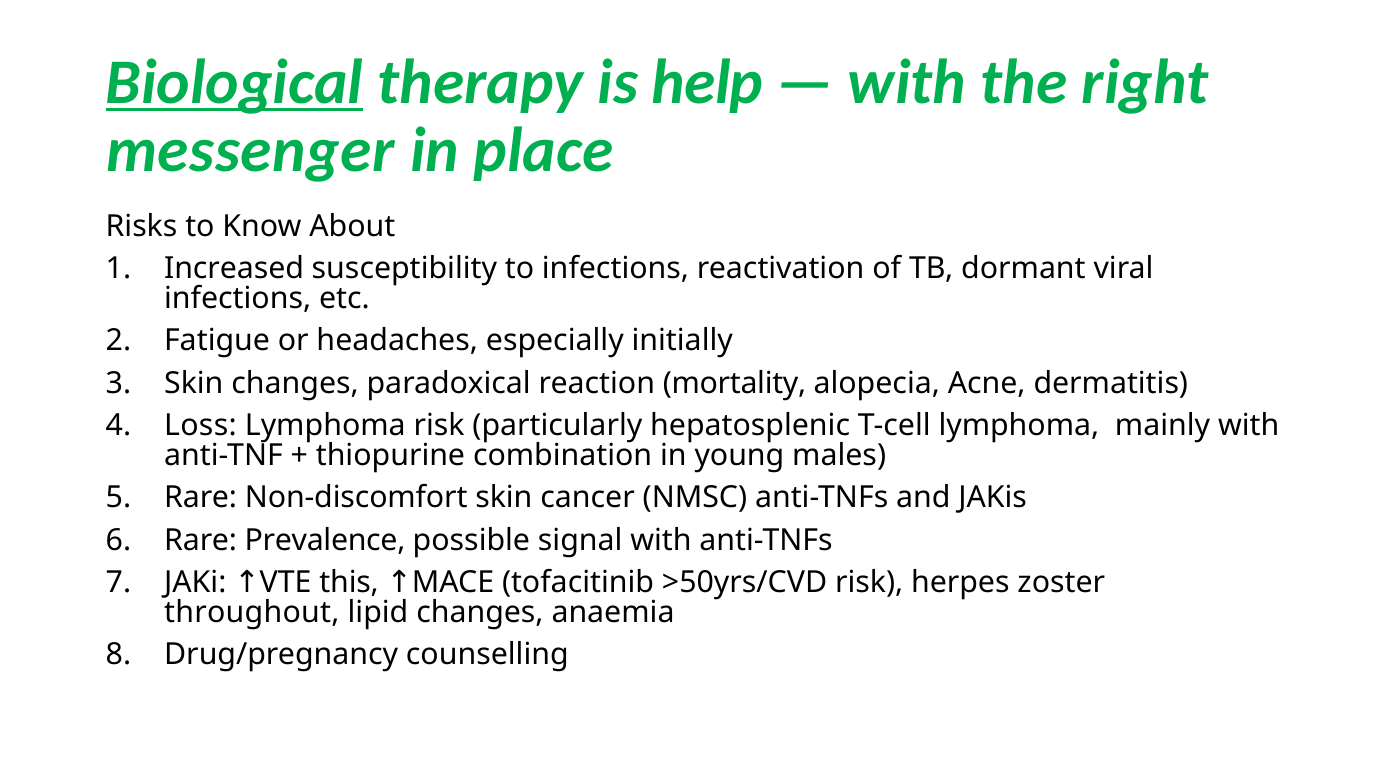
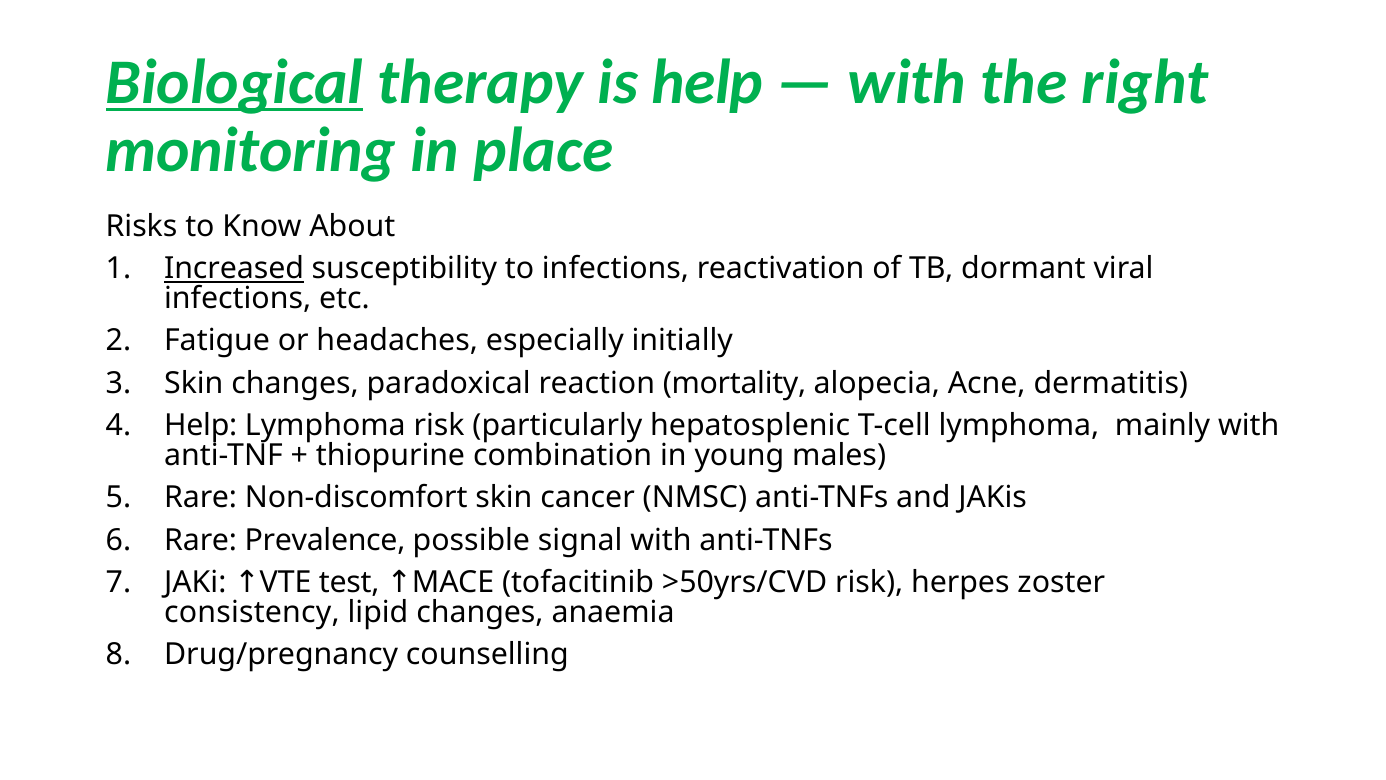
messenger: messenger -> monitoring (251, 151)
Increased underline: none -> present (234, 269)
Loss: Loss -> Help (201, 426)
this: this -> test (349, 582)
throughout: throughout -> consistency (252, 612)
